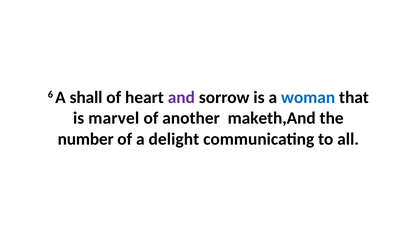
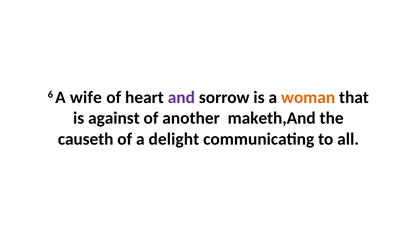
shall: shall -> wife (86, 98)
woman colour: blue -> orange (308, 98)
marvel: marvel -> against (114, 118)
number: number -> causeth (86, 139)
